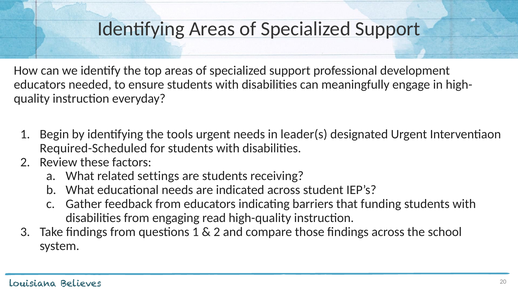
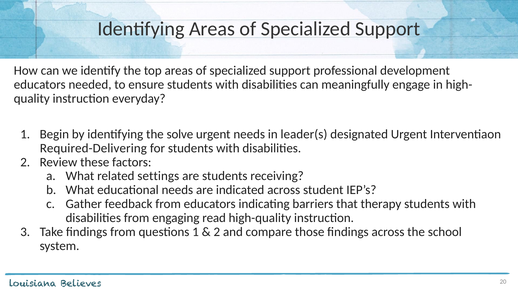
tools: tools -> solve (180, 134)
Required-Scheduled: Required-Scheduled -> Required-Delivering (93, 148)
funding: funding -> therapy (381, 204)
